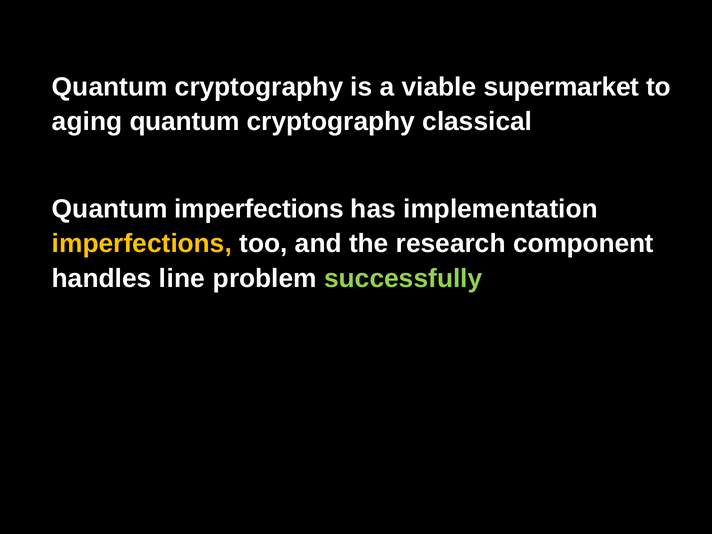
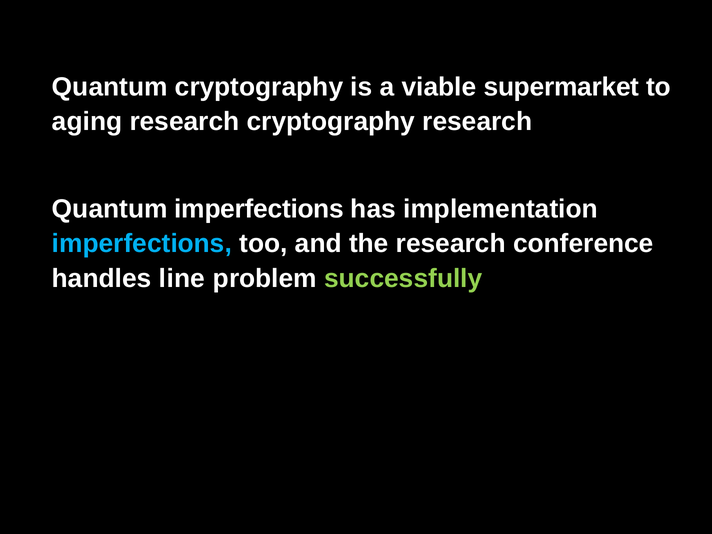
aging quantum: quantum -> research (184, 122)
cryptography classical: classical -> research (477, 122)
imperfections colour: yellow -> light blue (142, 244)
component: component -> conference (583, 244)
